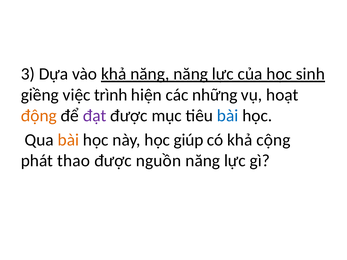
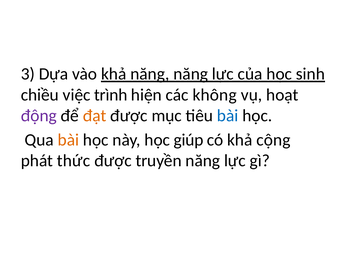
giềng: giềng -> chiều (40, 95)
những: những -> không (215, 95)
động colour: orange -> purple (39, 116)
đạt colour: purple -> orange (95, 116)
thao: thao -> thức (74, 161)
nguồn: nguồn -> truyền (159, 161)
